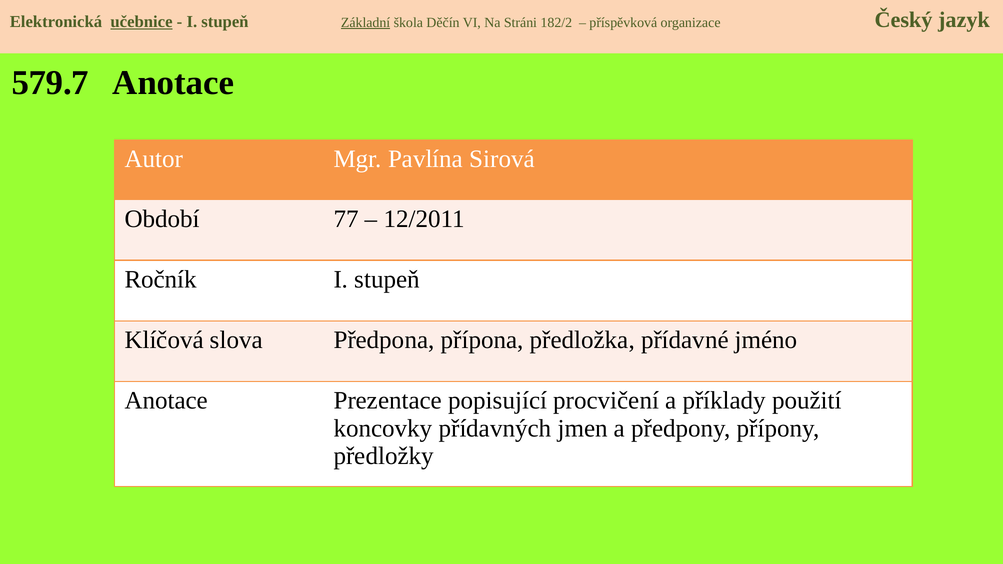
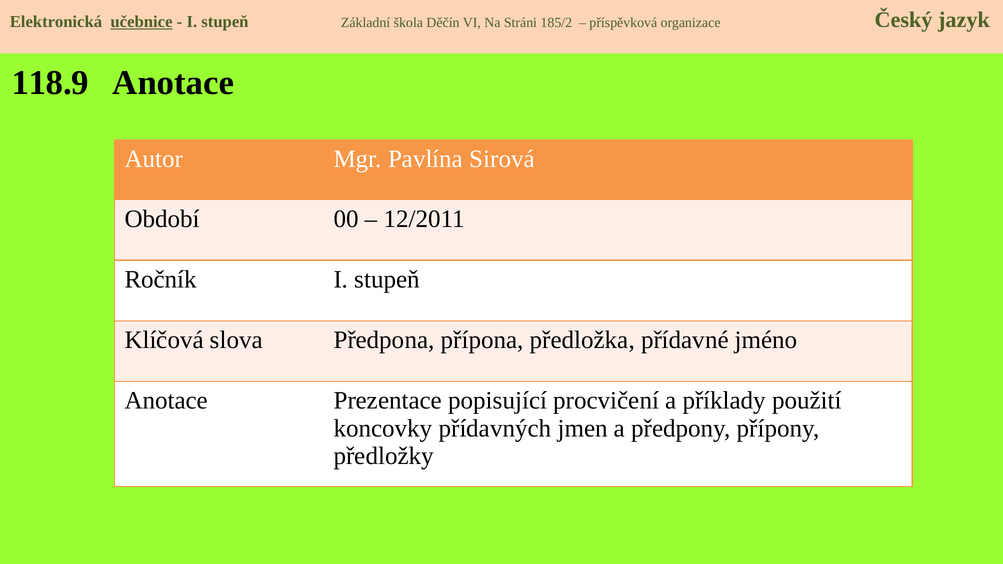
Základní underline: present -> none (366, 23)
182/2: 182/2 -> 185/2 (556, 23)
579.7: 579.7 -> 118.9 (50, 83)
77: 77 -> 00 (346, 219)
